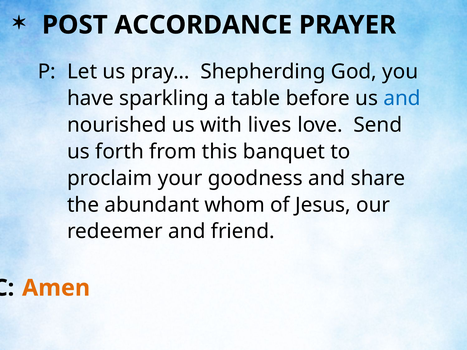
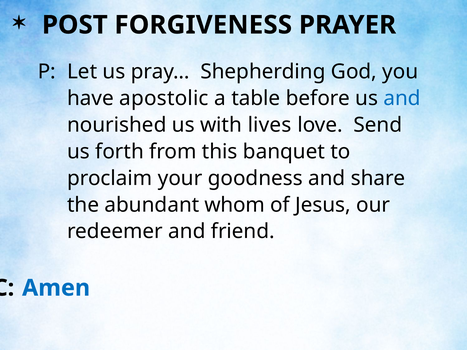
ACCORDANCE: ACCORDANCE -> FORGIVENESS (203, 25)
sparkling: sparkling -> apostolic (164, 98)
Amen colour: orange -> blue (56, 288)
